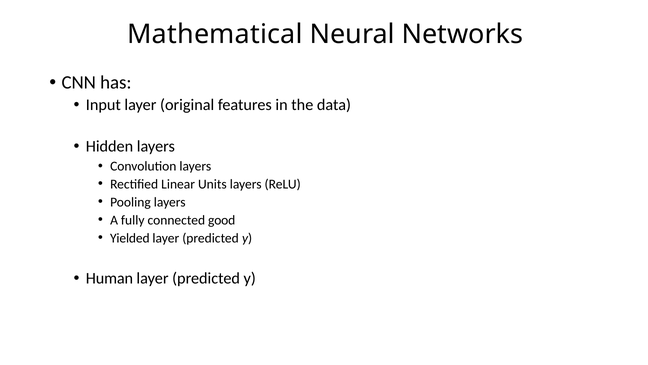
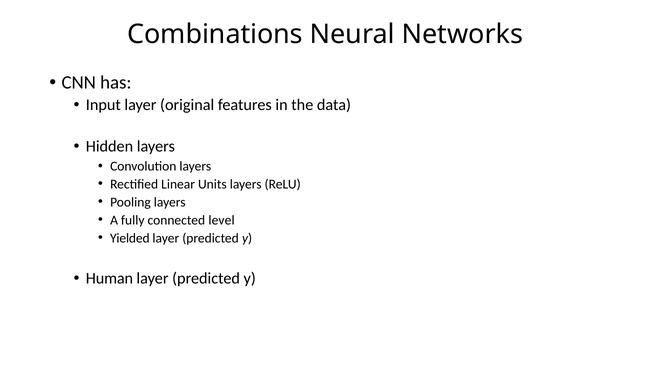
Mathematical: Mathematical -> Combinations (215, 34)
good: good -> level (222, 220)
